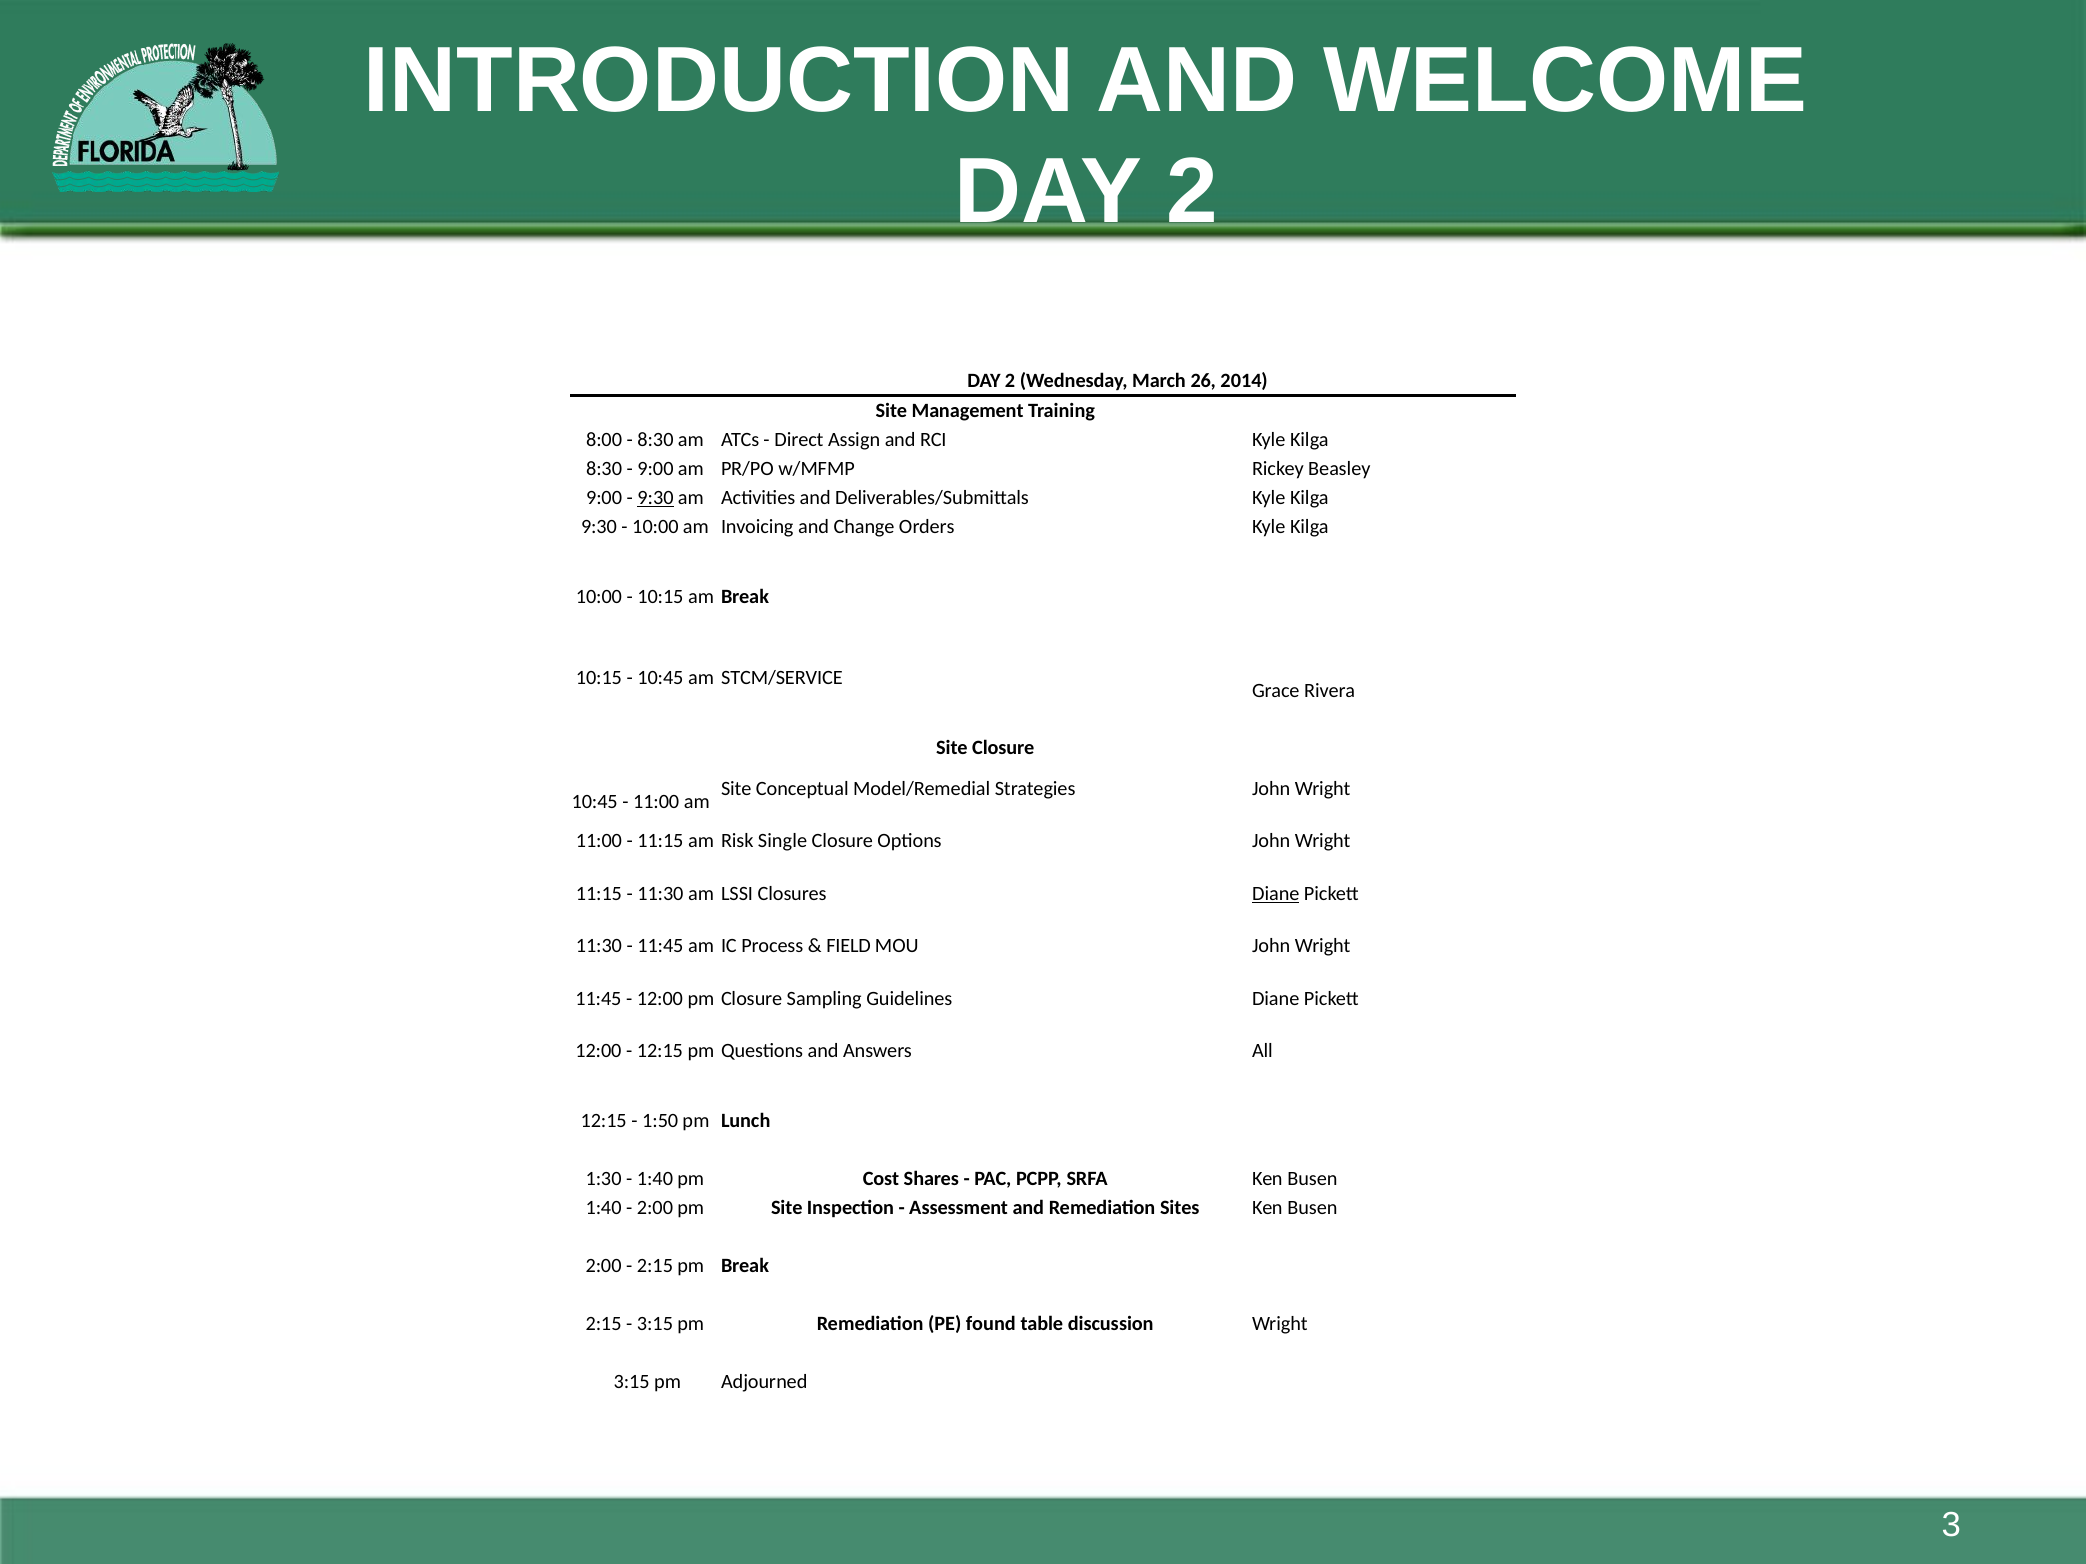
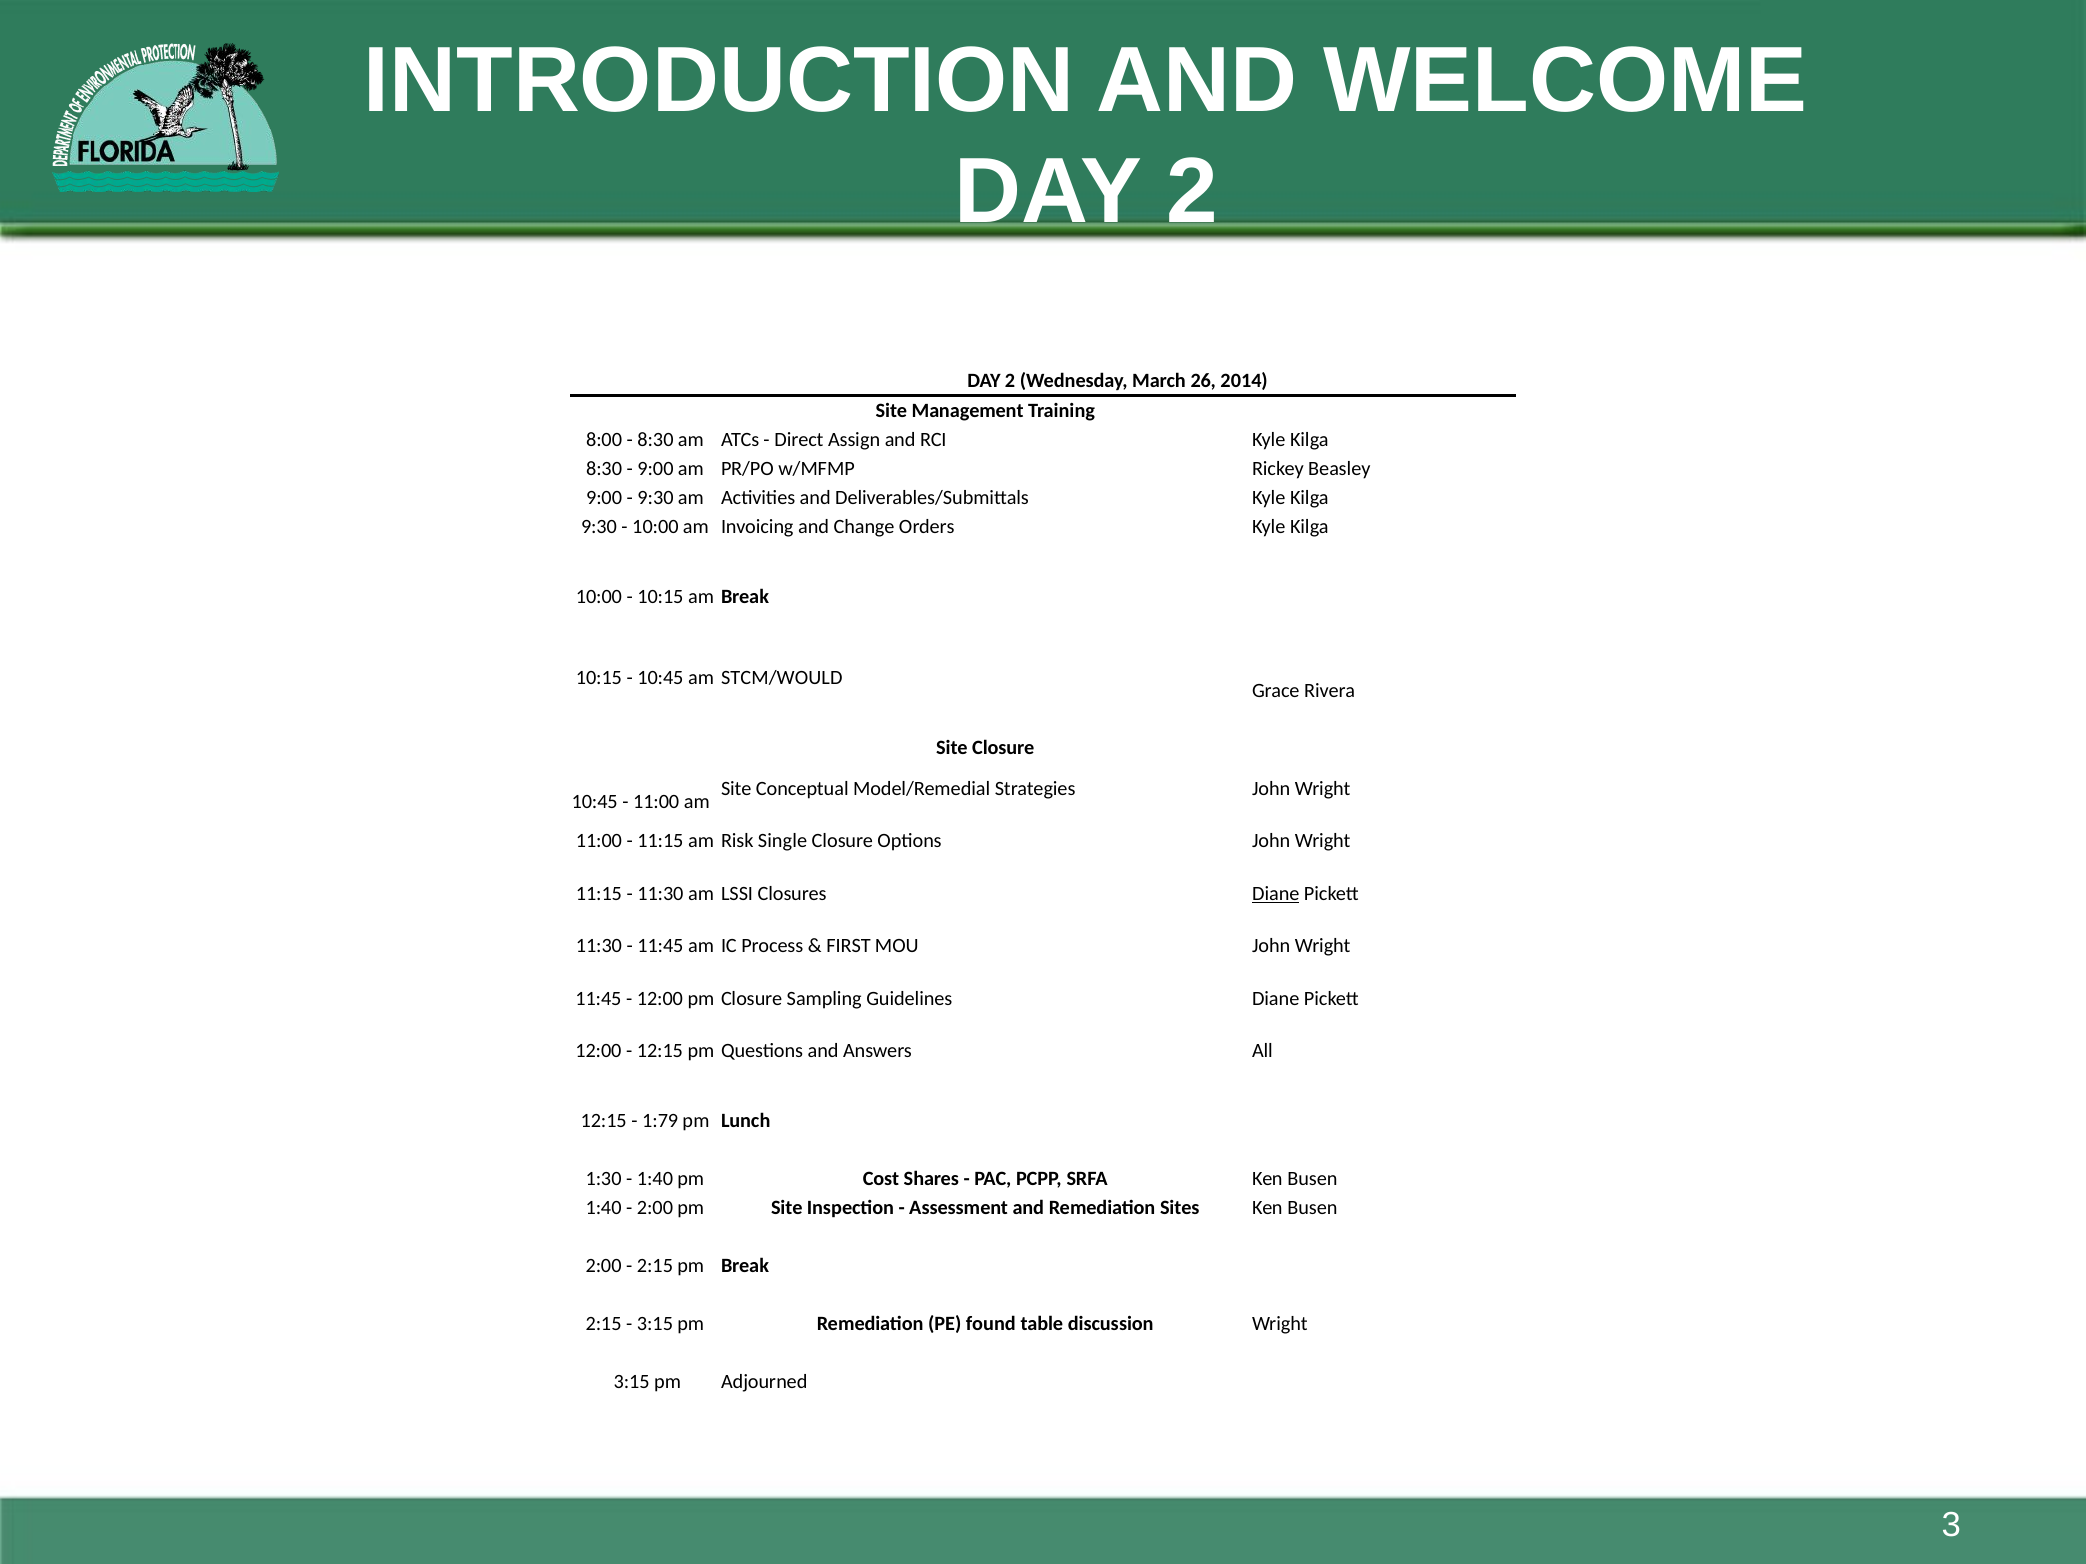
9:30 underline: present -> none (655, 498)
STCM/SERVICE: STCM/SERVICE -> STCM/WOULD (782, 678)
FIELD: FIELD -> FIRST (849, 946)
1:50: 1:50 -> 1:79 (660, 1121)
